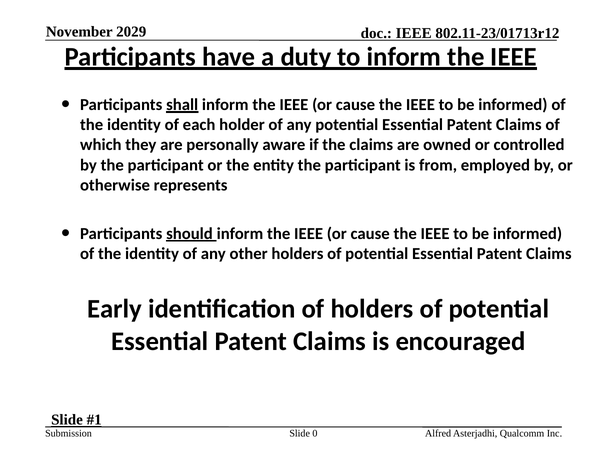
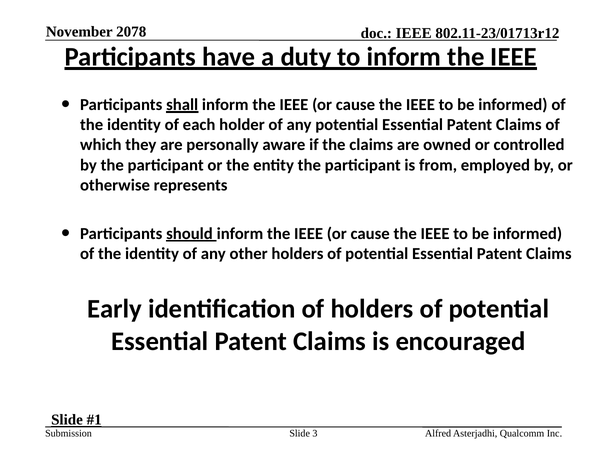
2029: 2029 -> 2078 (131, 32)
0: 0 -> 3 (315, 433)
